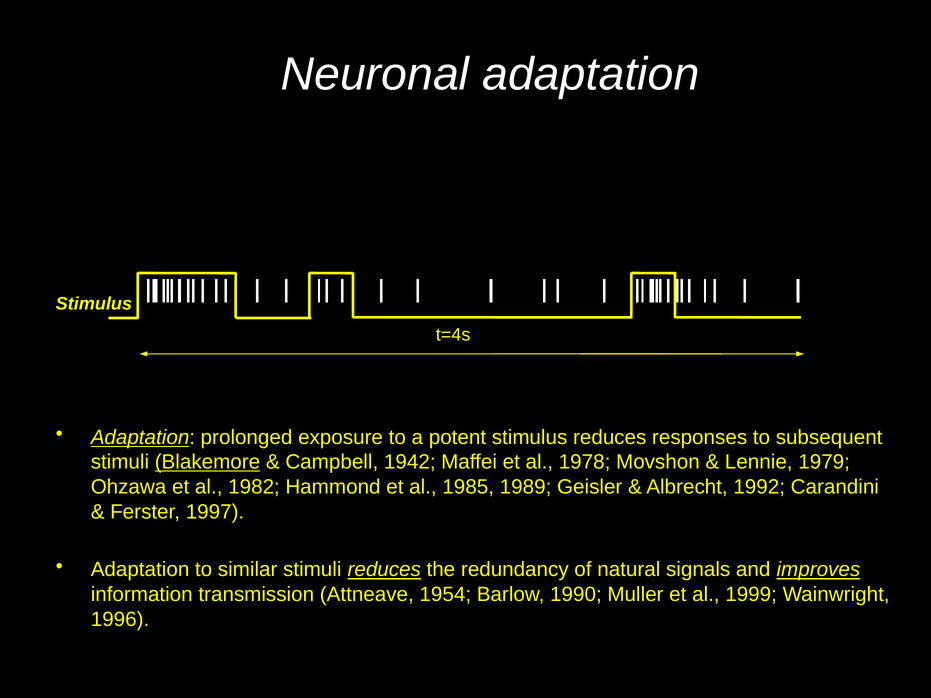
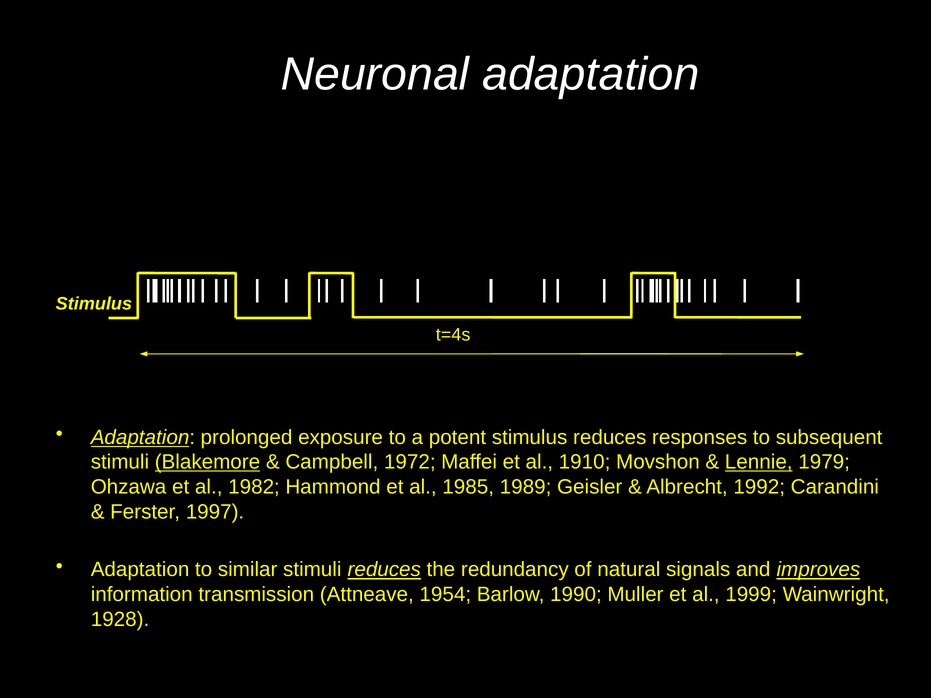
1942: 1942 -> 1972 (410, 462)
1978: 1978 -> 1910 (585, 462)
Lennie underline: none -> present (759, 462)
1996: 1996 -> 1928 (120, 619)
